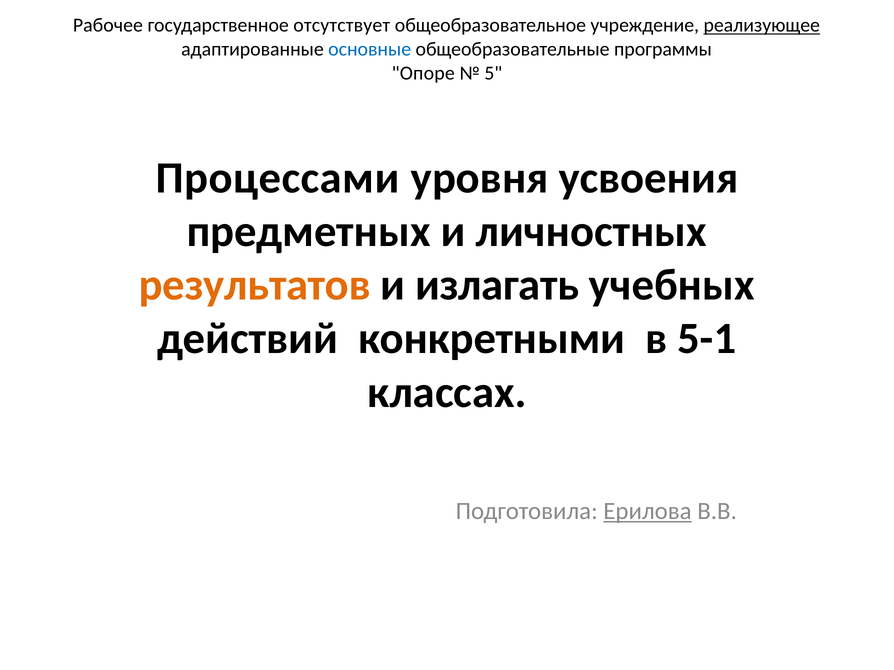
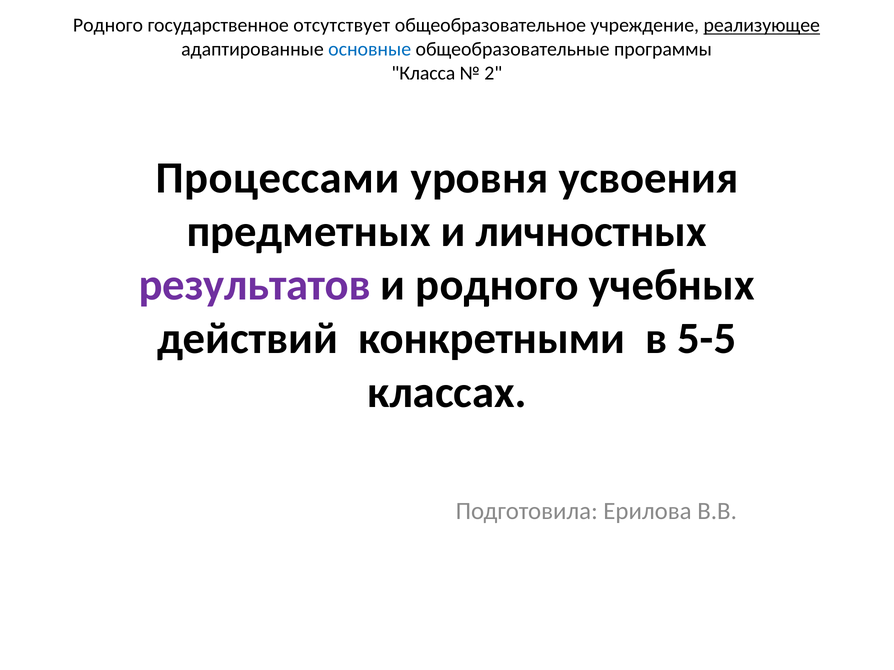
Рабочее: Рабочее -> Родного (108, 25)
Опоре: Опоре -> Класса (423, 73)
5: 5 -> 2 (493, 73)
результатов colour: orange -> purple (255, 285)
и излагать: излагать -> родного (497, 285)
5-1: 5-1 -> 5-5 (707, 339)
Ерилова underline: present -> none (647, 511)
